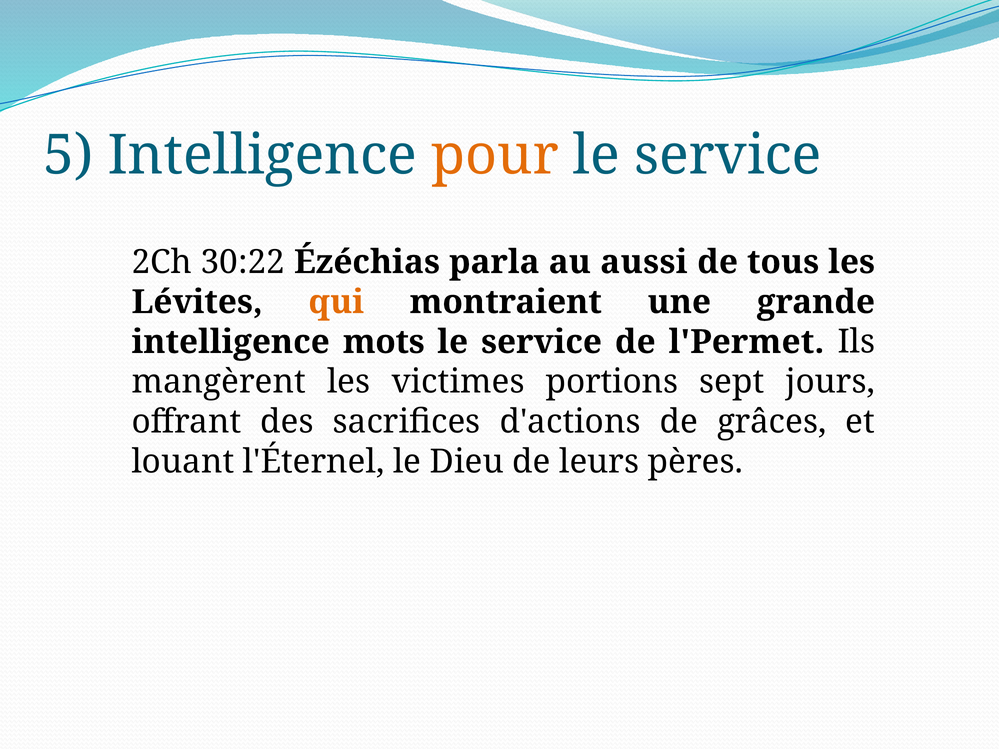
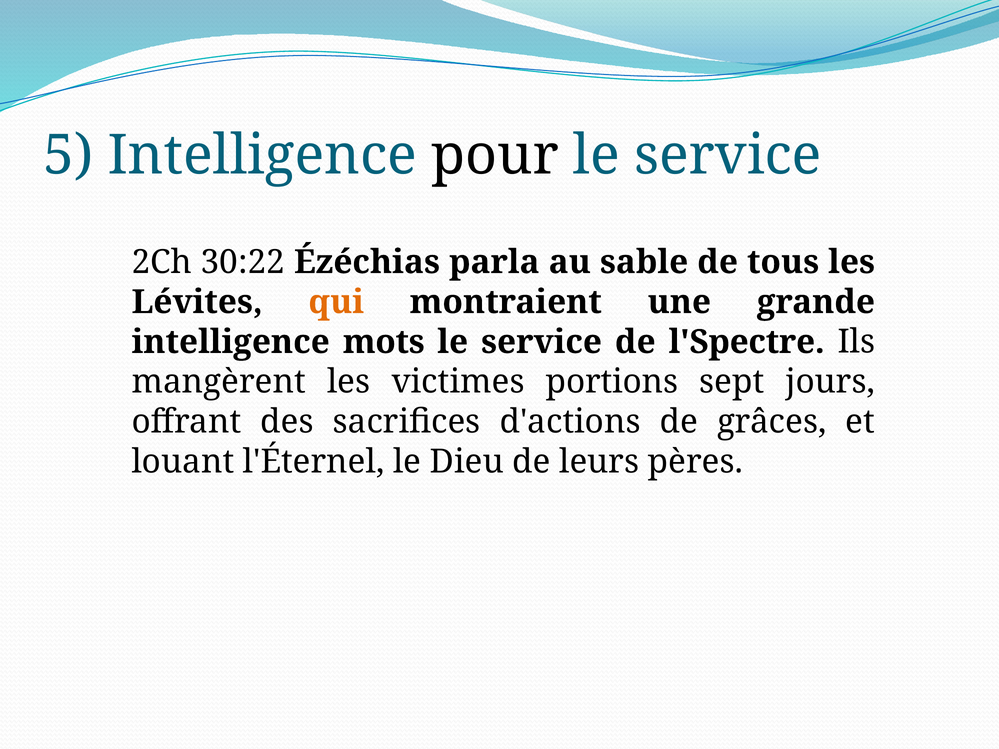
pour colour: orange -> black (495, 155)
aussi: aussi -> sable (644, 262)
l'Permet: l'Permet -> l'Spectre (747, 342)
